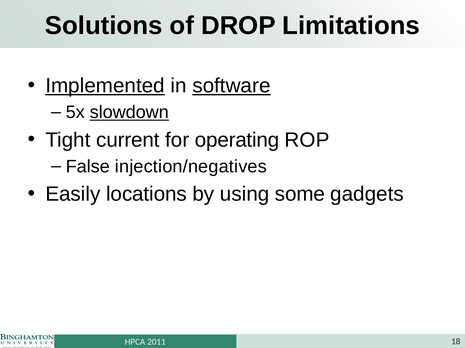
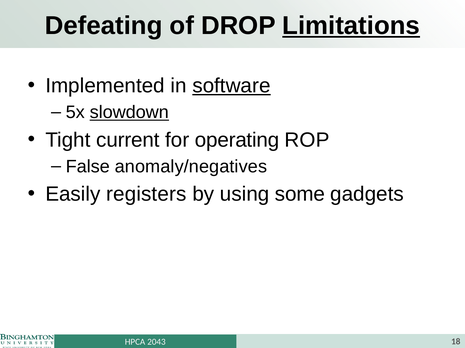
Solutions: Solutions -> Defeating (104, 26)
Limitations underline: none -> present (351, 26)
Implemented underline: present -> none (105, 86)
injection/negatives: injection/negatives -> anomaly/negatives (191, 167)
locations: locations -> registers (146, 194)
2011: 2011 -> 2043 (156, 343)
